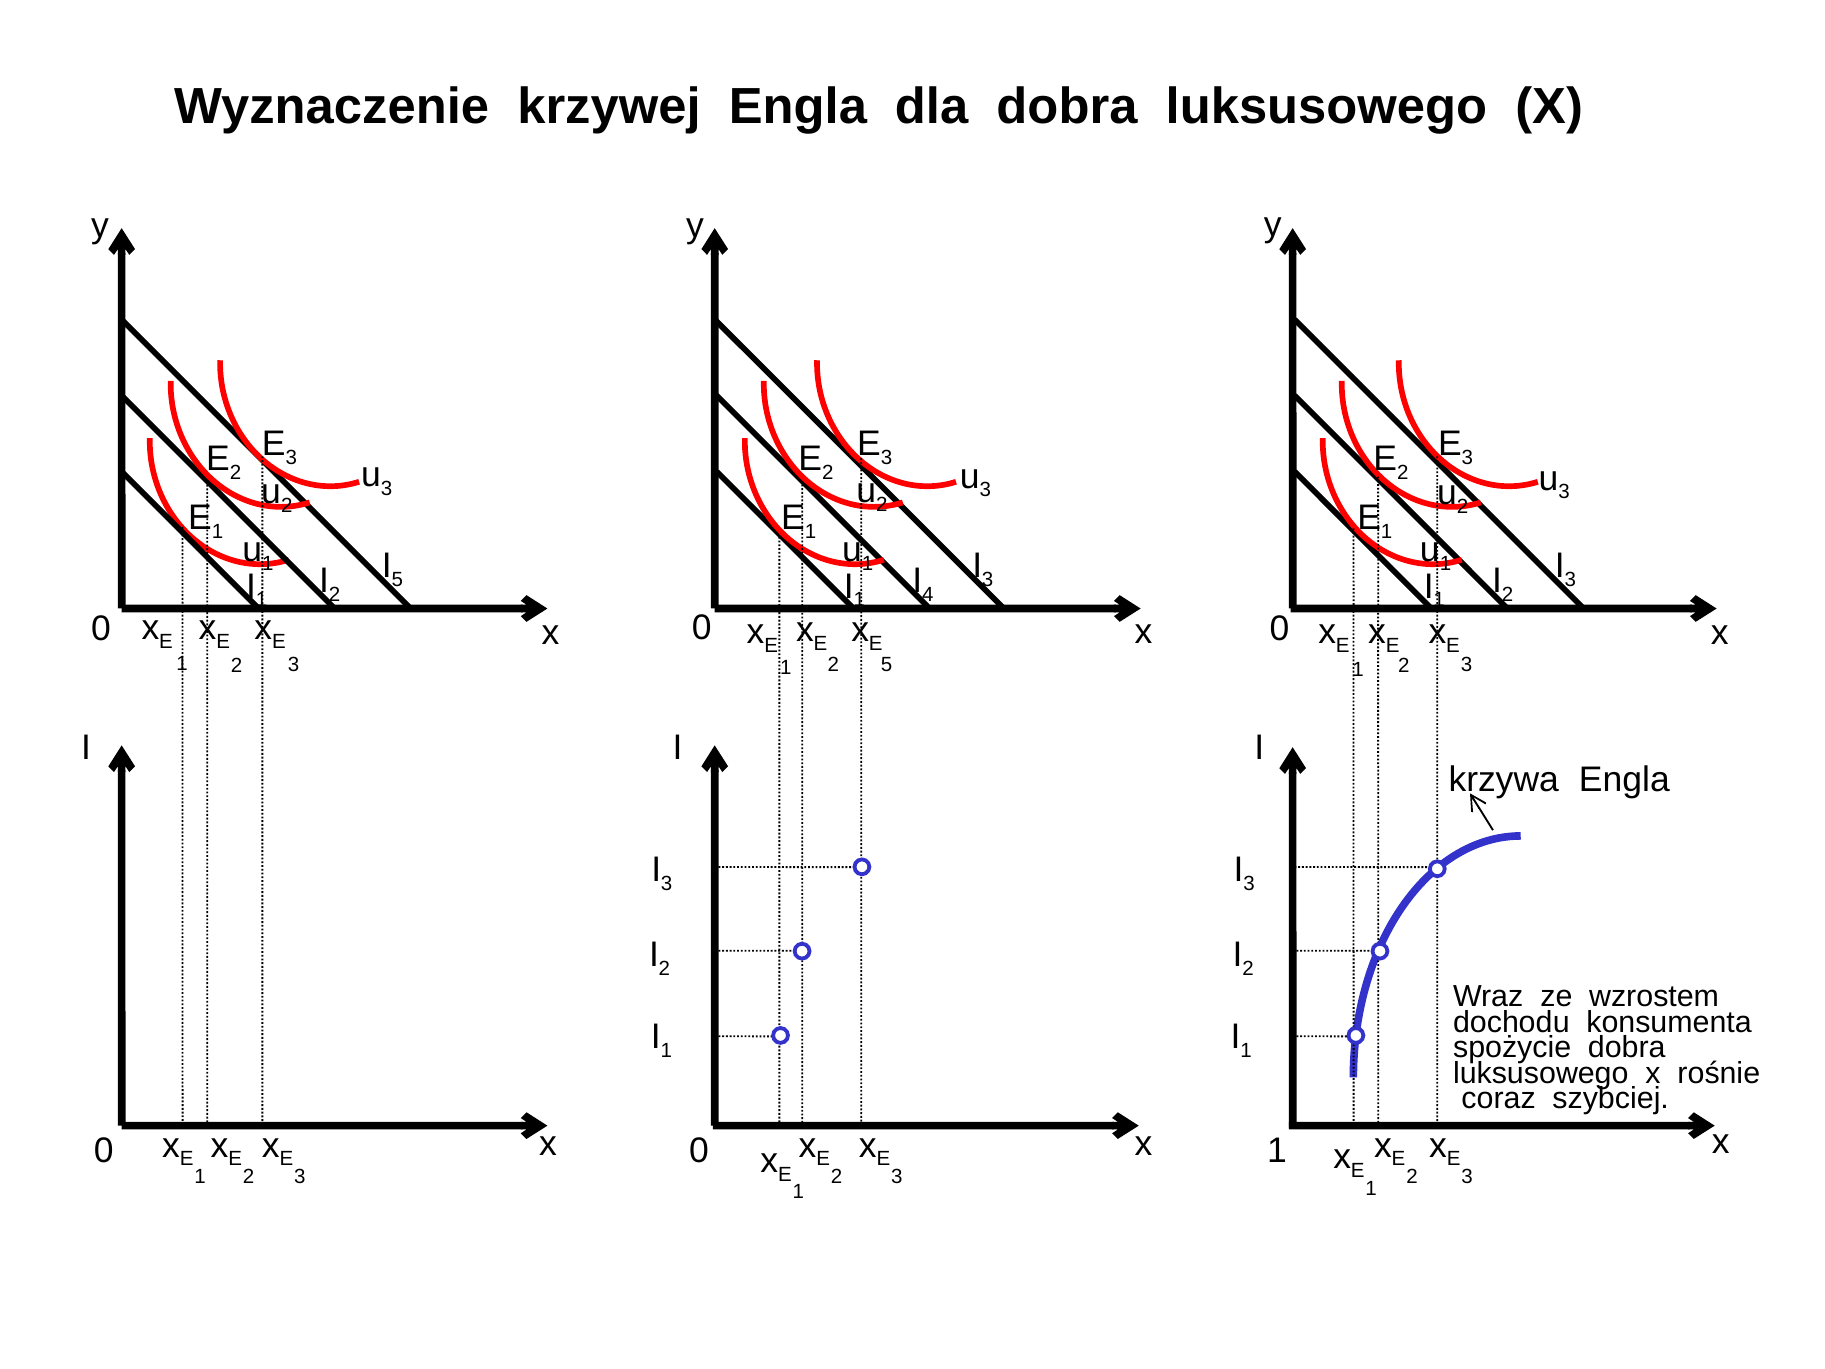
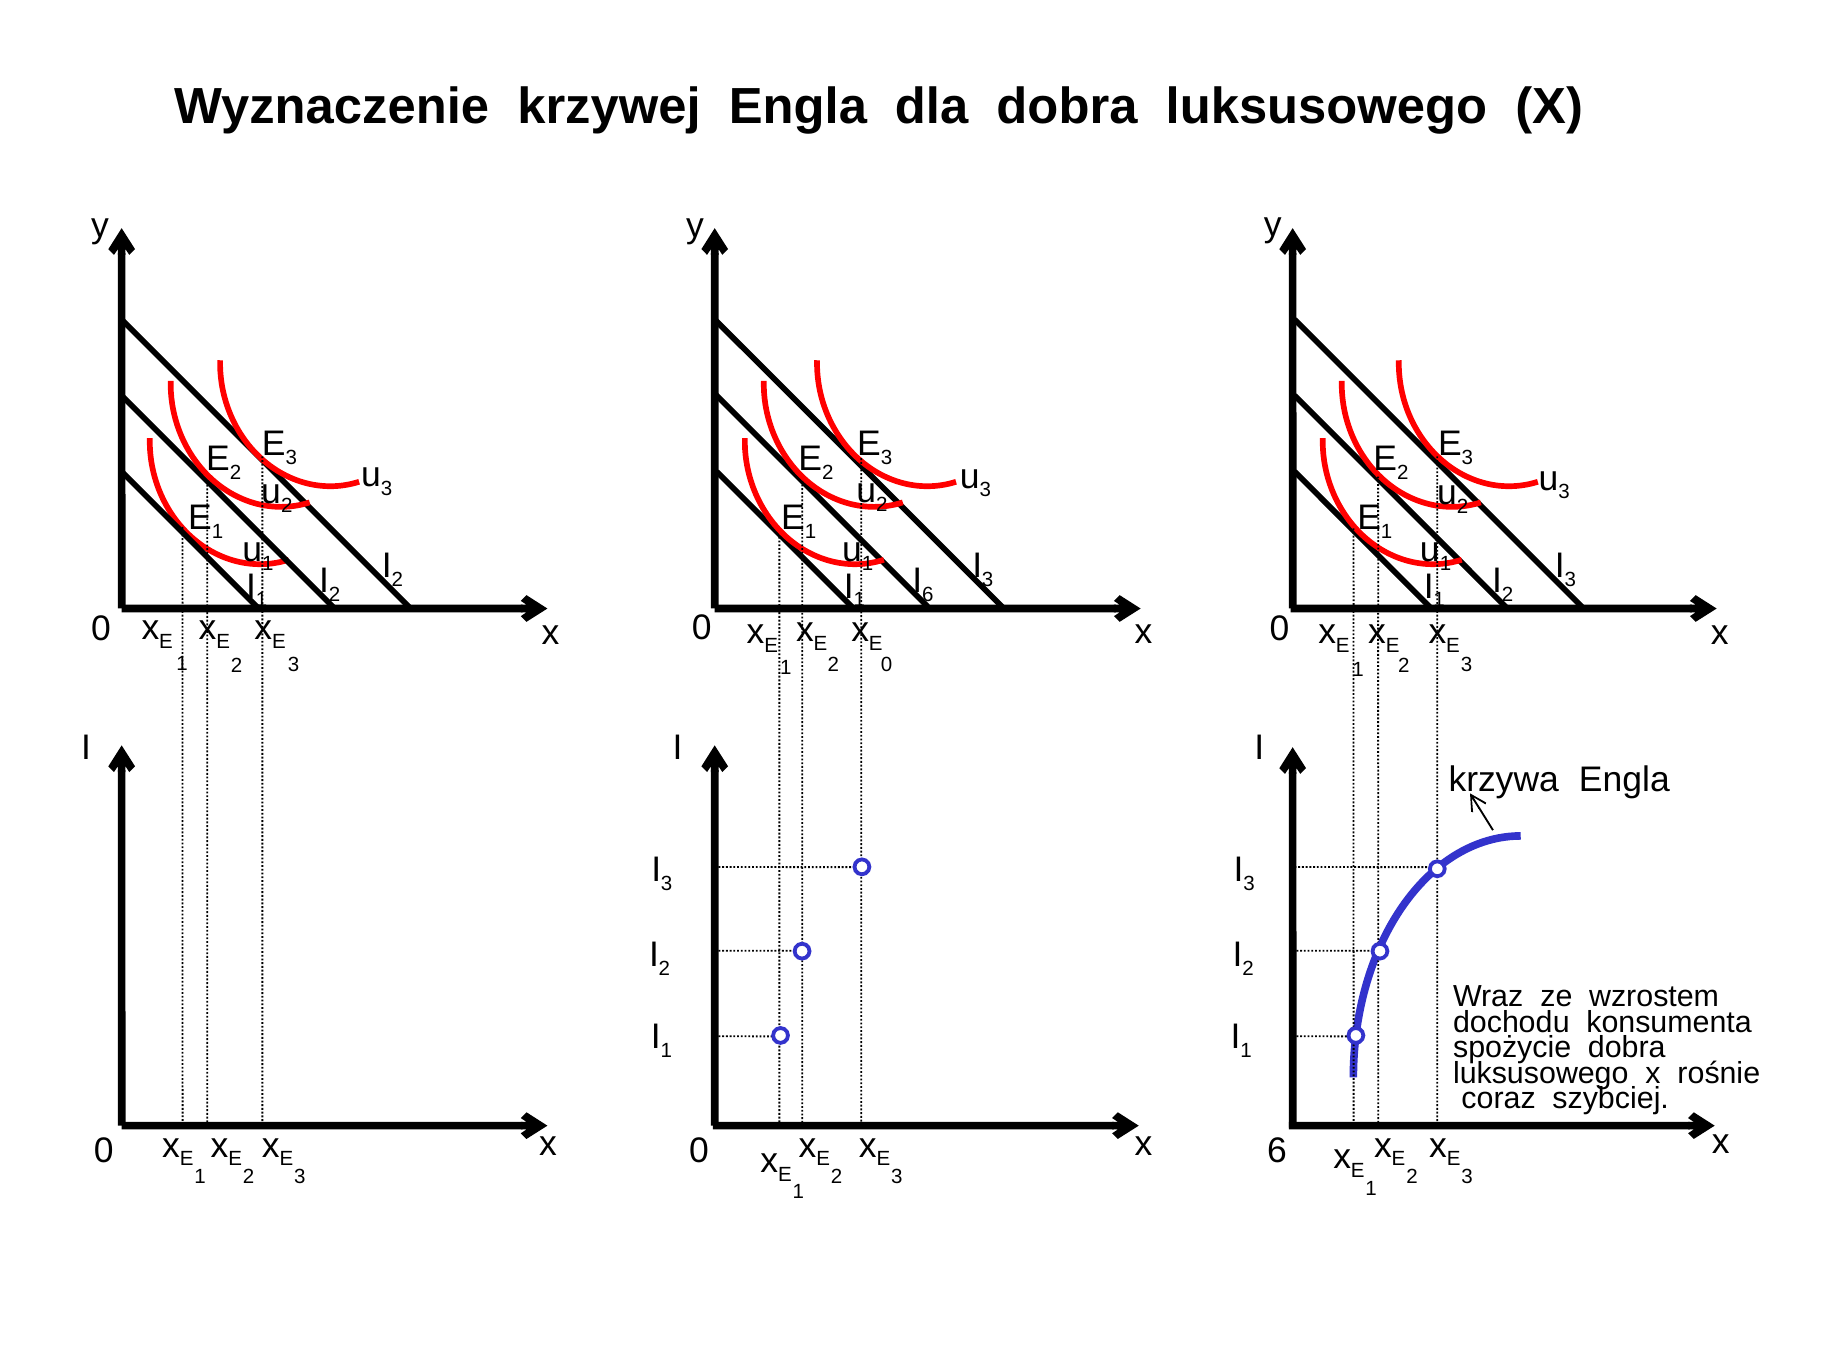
5: 5 -> 2 (397, 579)
I 4: 4 -> 6 (928, 594)
3 5: 5 -> 0 (887, 665)
x 1: 1 -> 6 (1277, 1151)
